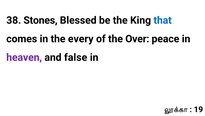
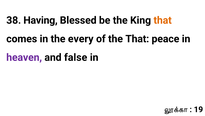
Stones: Stones -> Having (40, 20)
that colour: blue -> orange (163, 20)
the Over: Over -> That (137, 39)
